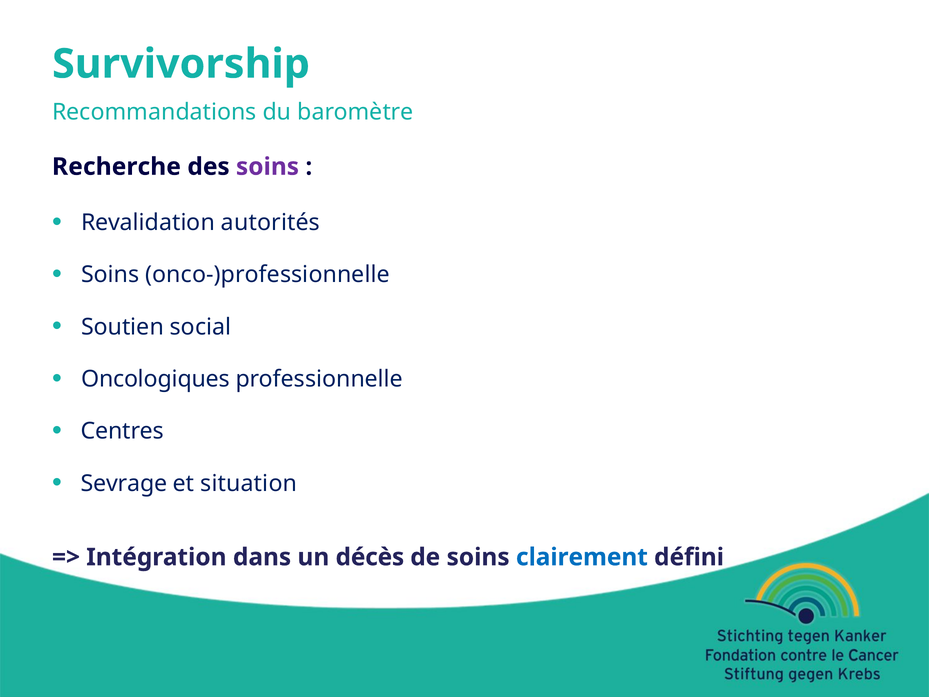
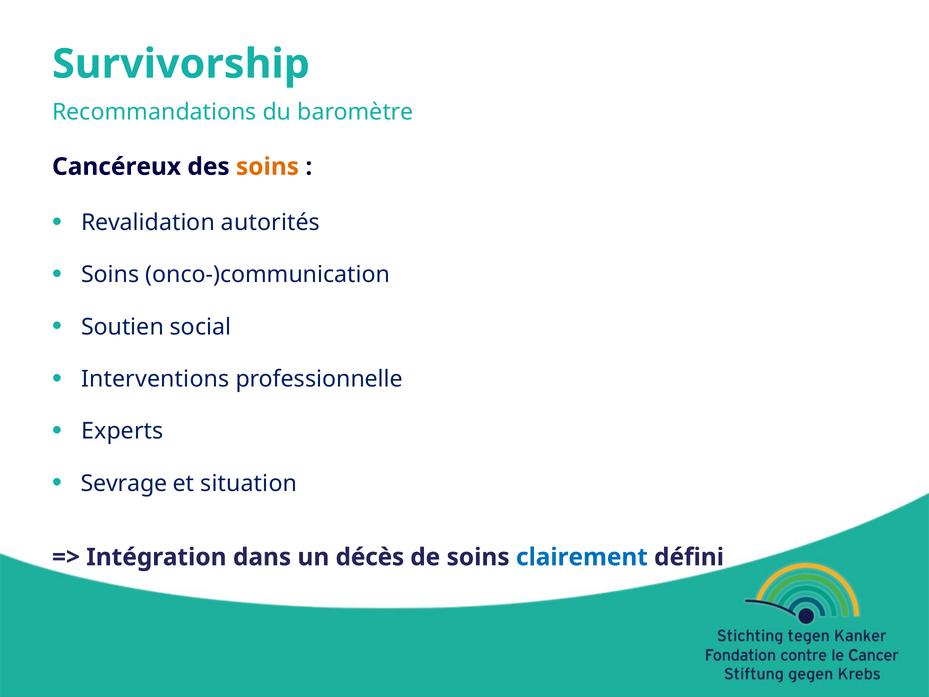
Recherche: Recherche -> Cancéreux (117, 167)
soins colour: purple -> orange (267, 167)
onco-)professionnelle: onco-)professionnelle -> onco-)communication (268, 275)
Oncologiques: Oncologiques -> Interventions (155, 379)
Centres: Centres -> Experts (122, 431)
